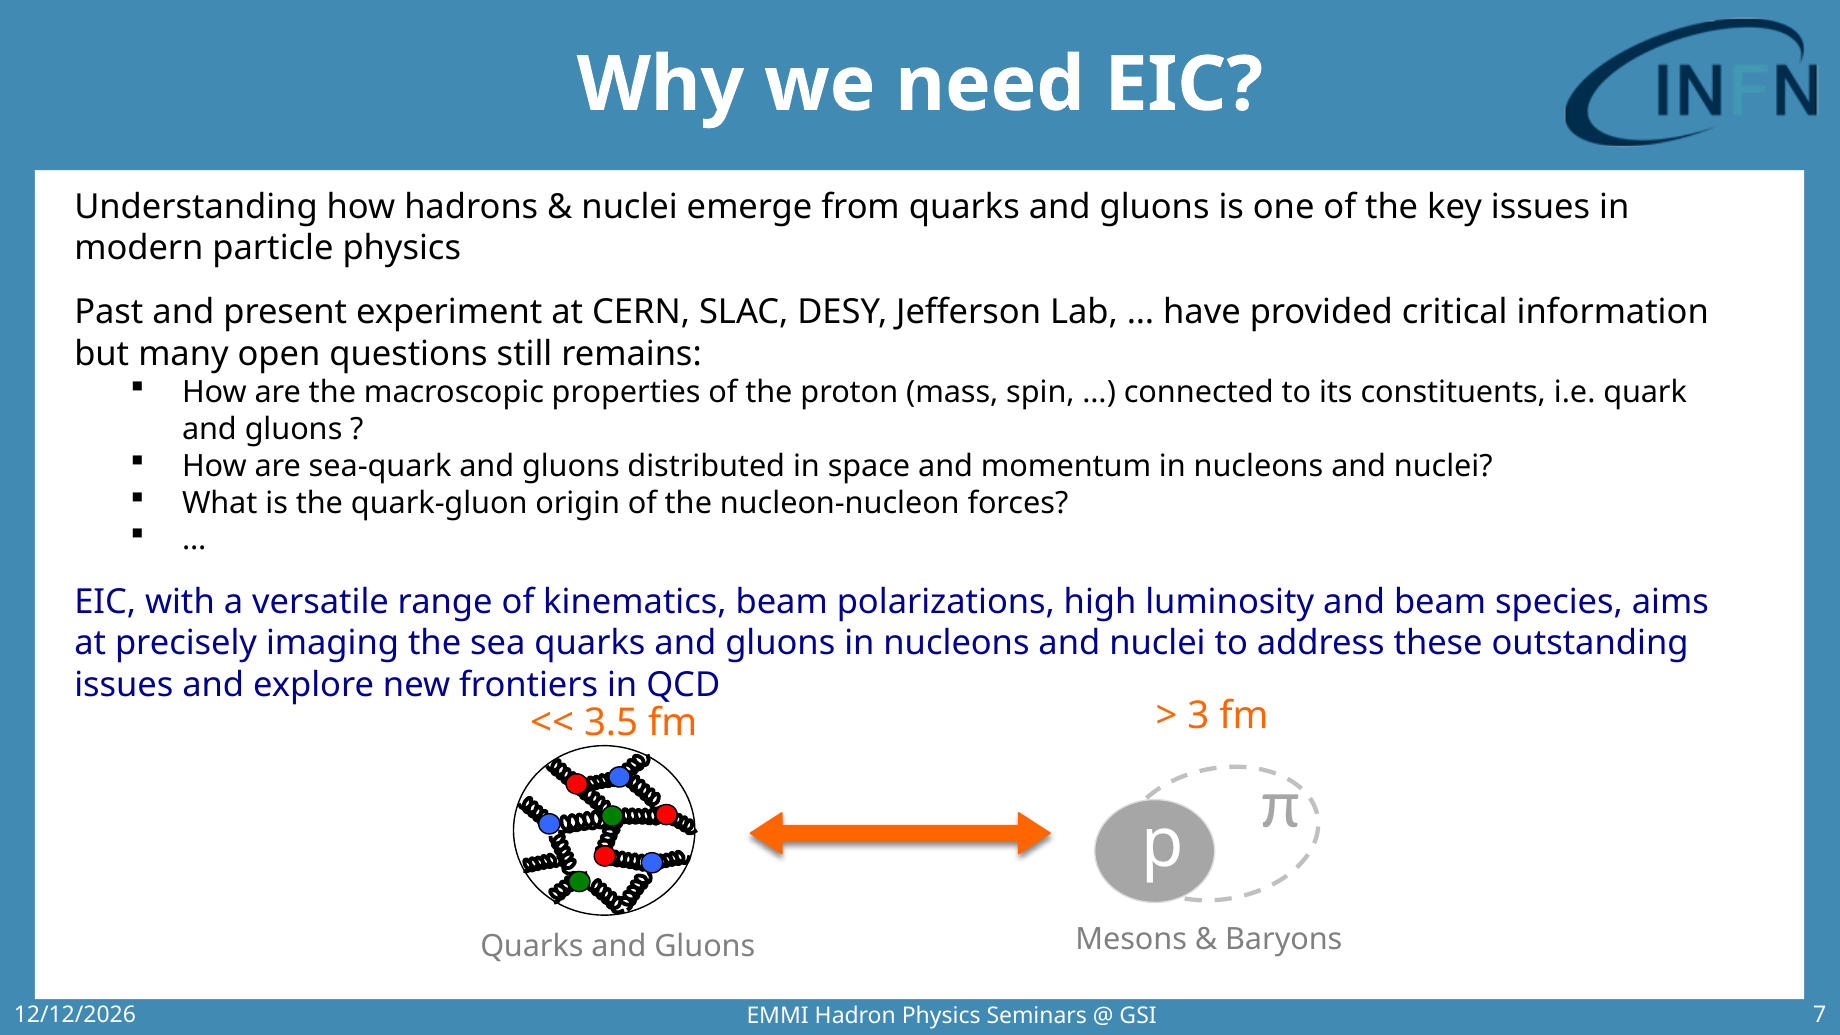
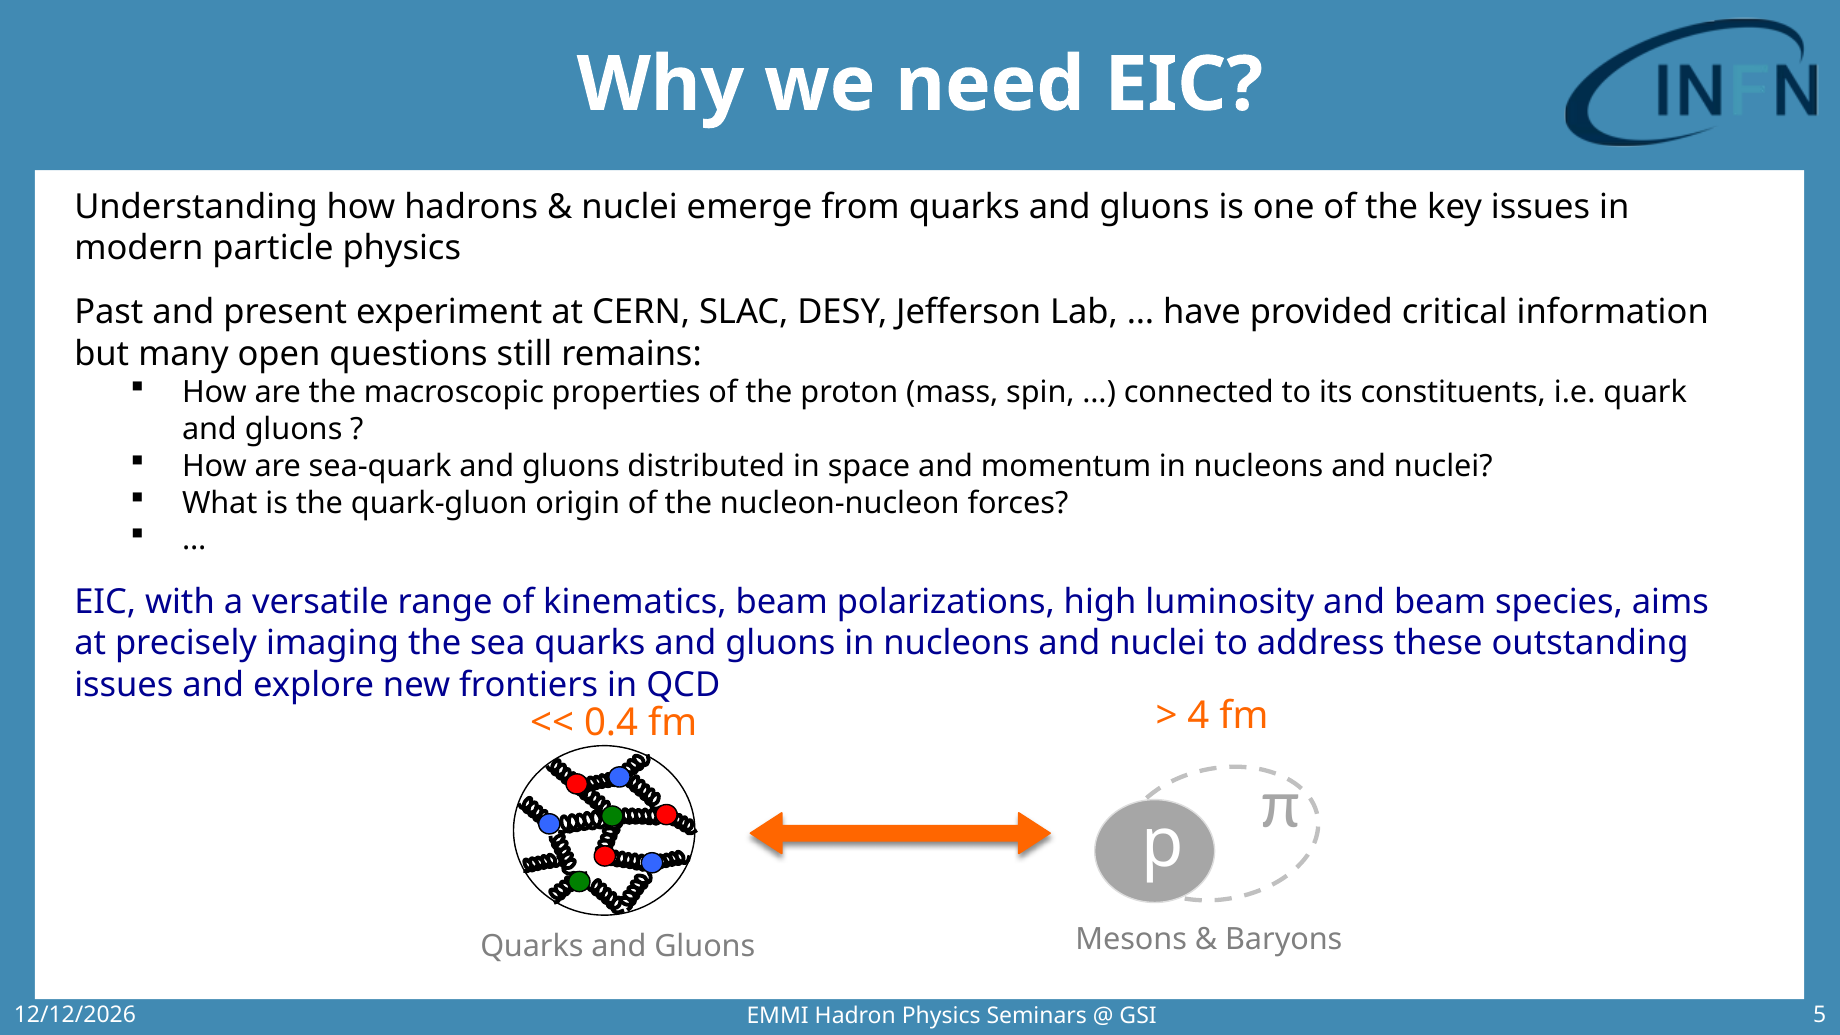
3: 3 -> 4 (1198, 716)
3.5: 3.5 -> 0.4 (611, 723)
7: 7 -> 5 (1820, 1014)
